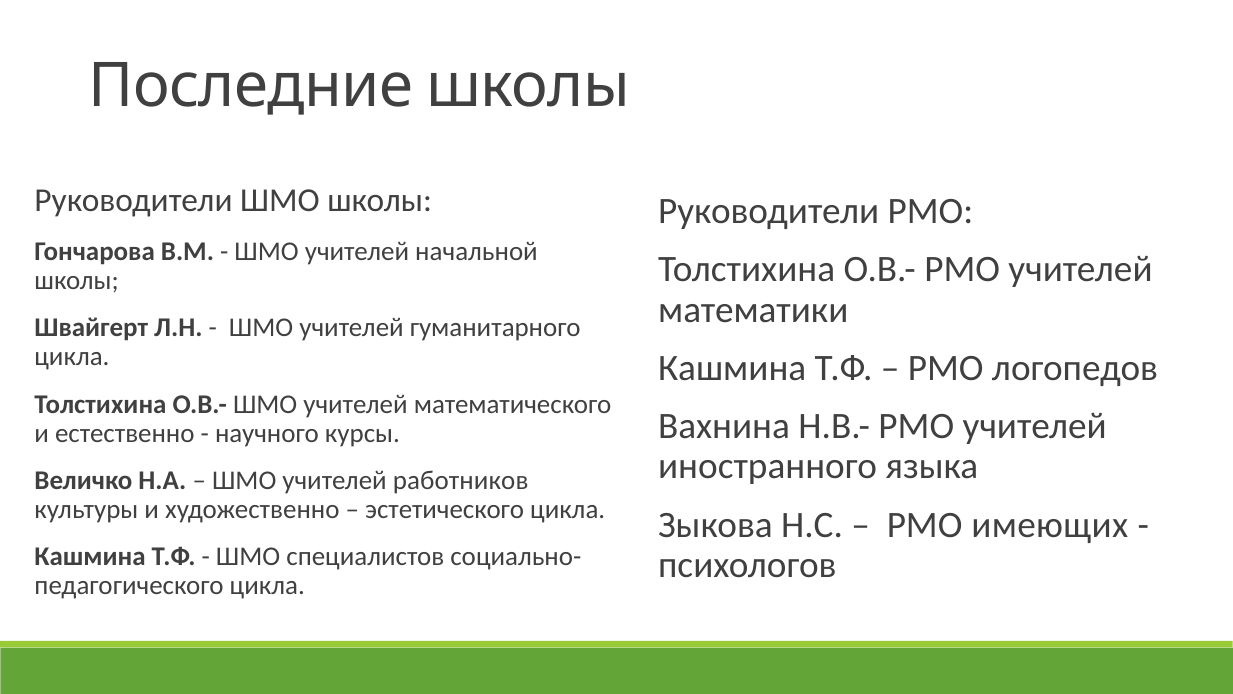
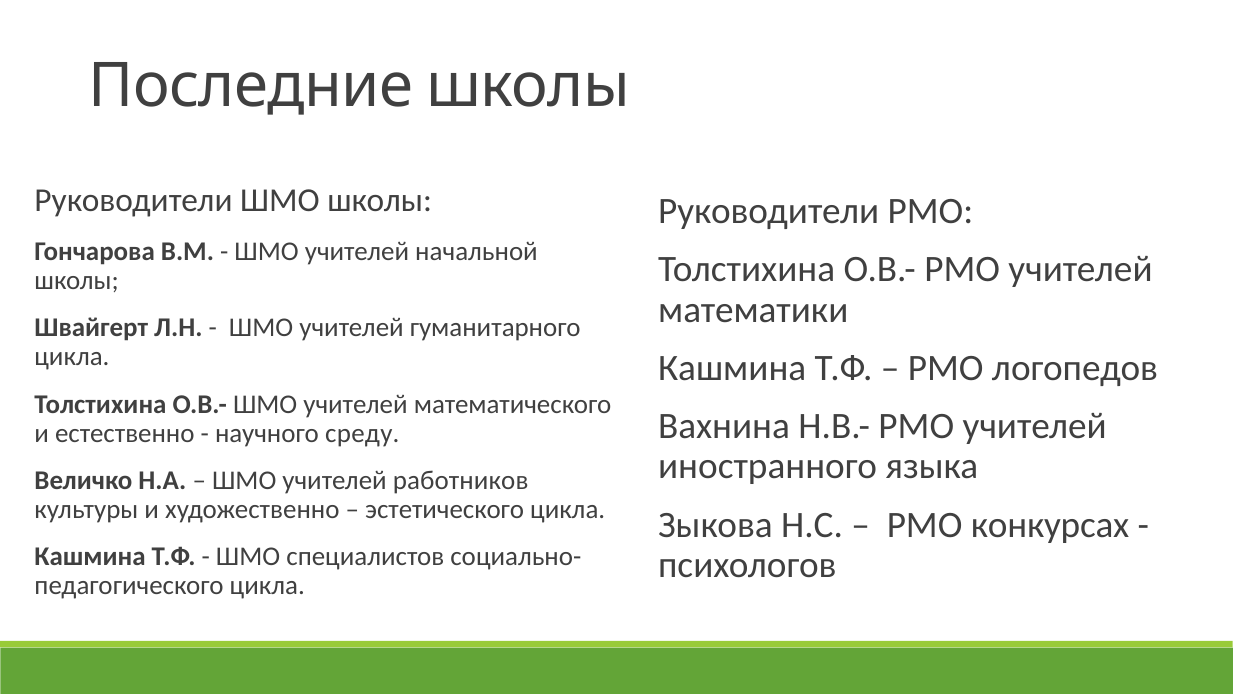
курсы: курсы -> среду (362, 433)
имеющих: имеющих -> конкурсах (1050, 525)
